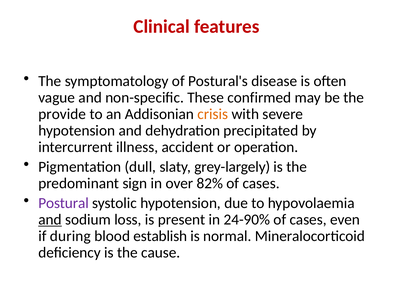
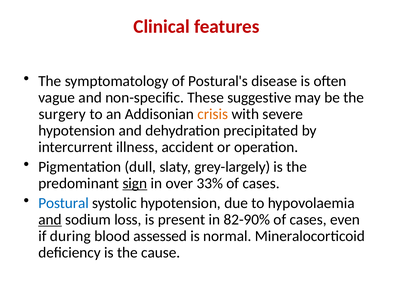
confirmed: confirmed -> suggestive (259, 97)
provide: provide -> surgery (62, 114)
sign underline: none -> present (135, 183)
82%: 82% -> 33% (210, 183)
Postural colour: purple -> blue (64, 203)
24-90%: 24-90% -> 82-90% (247, 219)
establish: establish -> assessed (160, 236)
